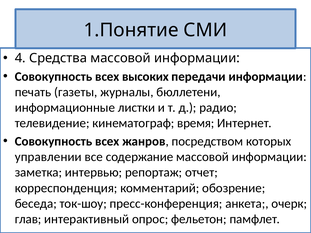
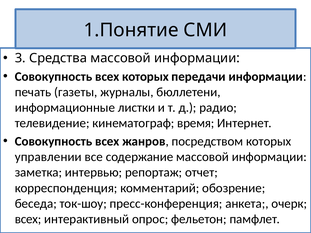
4: 4 -> 3 (20, 58)
всех высоких: высоких -> которых (145, 77)
глав: глав -> всех (28, 219)
